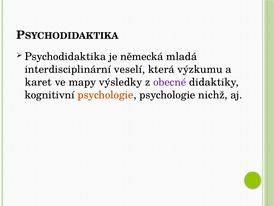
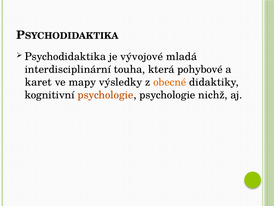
německá: německá -> vývojové (142, 56)
veselí: veselí -> touha (130, 69)
výzkumu: výzkumu -> pohybové (200, 69)
obecné colour: purple -> orange (170, 82)
